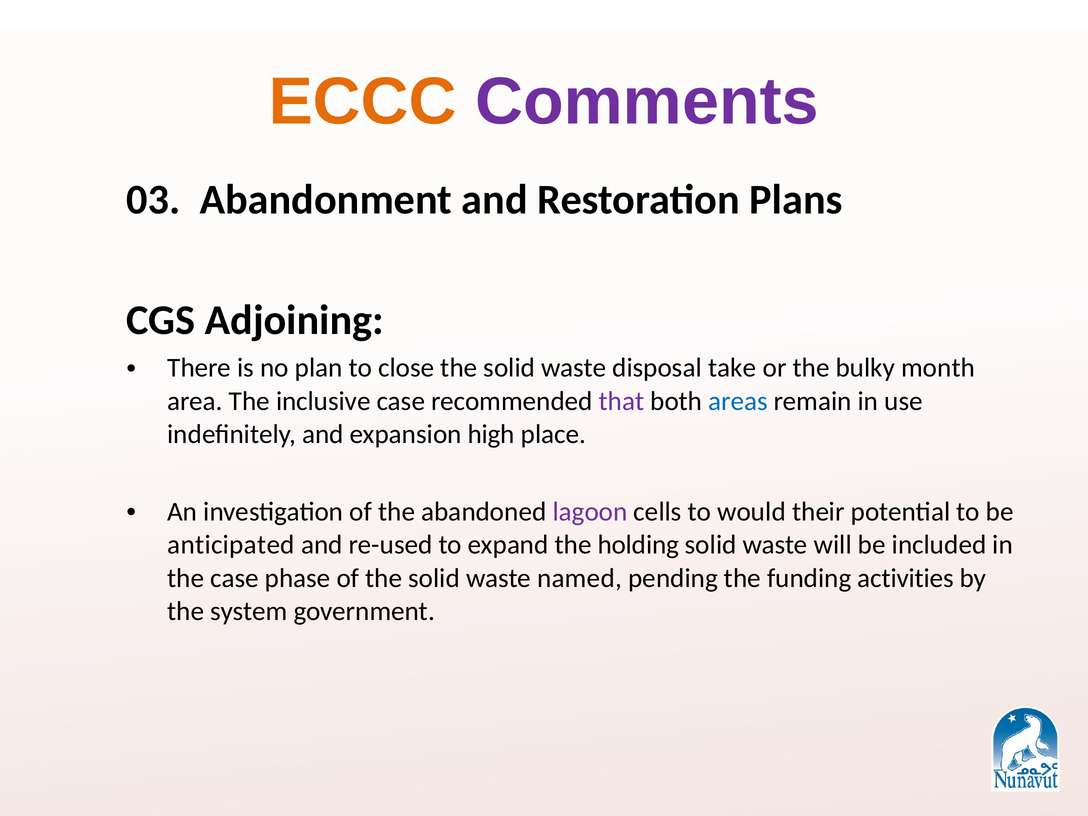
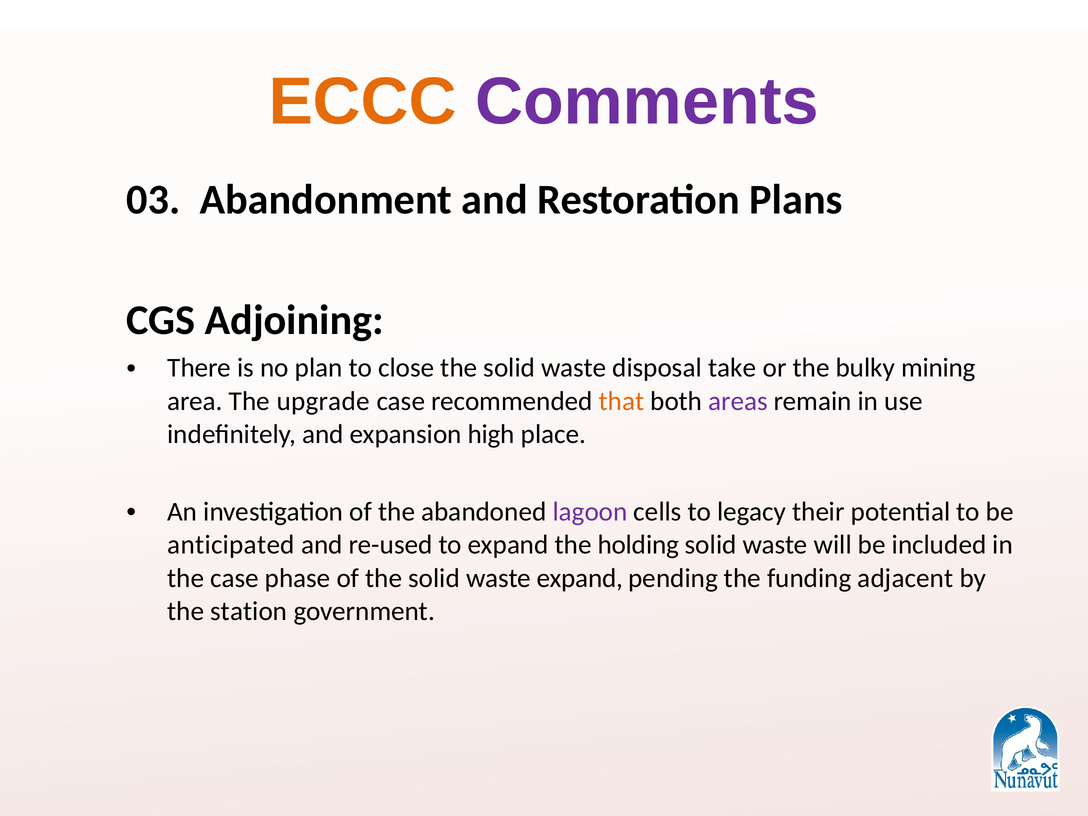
month: month -> mining (938, 368)
inclusive: inclusive -> upgrade (323, 401)
that colour: purple -> orange (622, 401)
areas colour: blue -> purple (738, 401)
would: would -> legacy (752, 512)
waste named: named -> expand (580, 578)
activities: activities -> adjacent (905, 578)
system: system -> station (249, 611)
